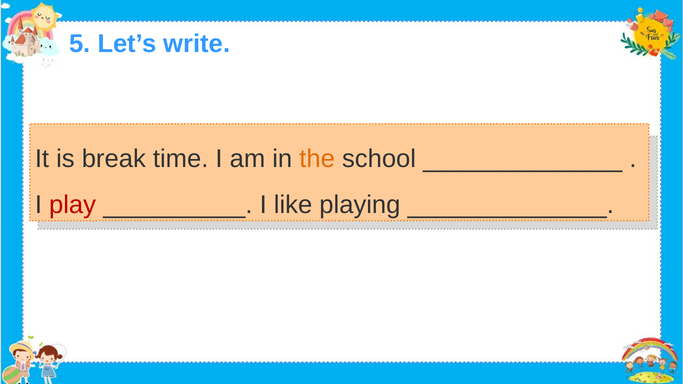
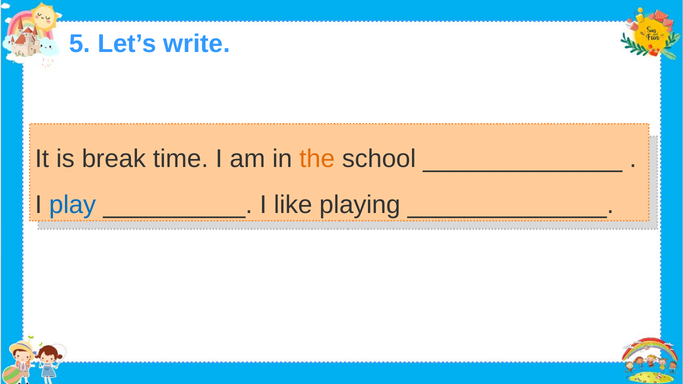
play colour: red -> blue (73, 205)
